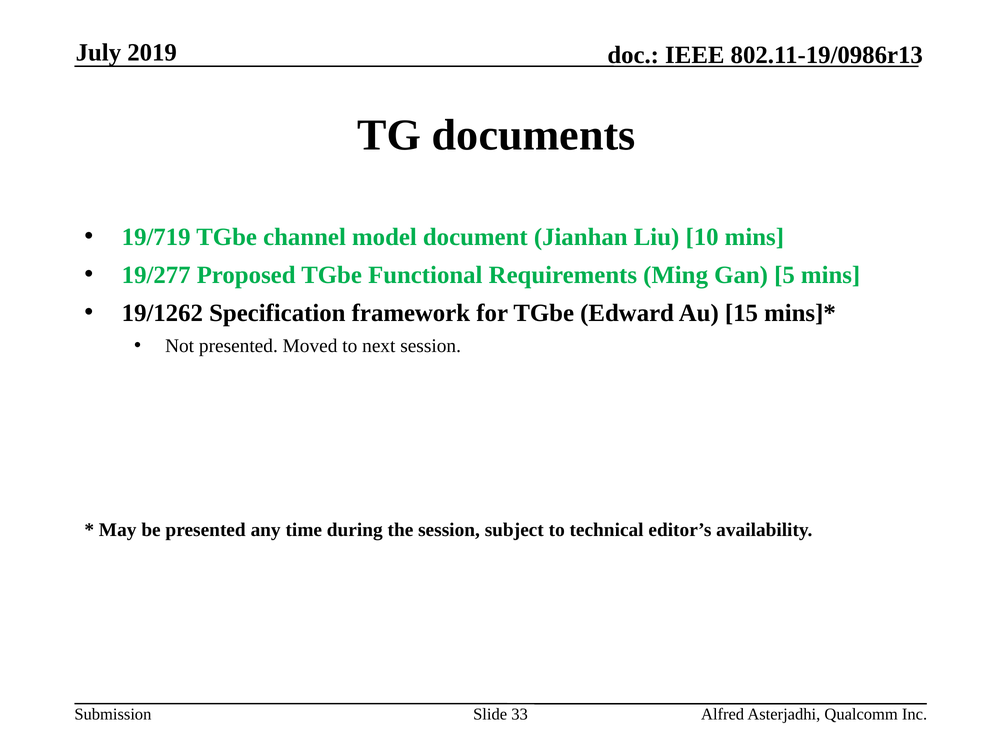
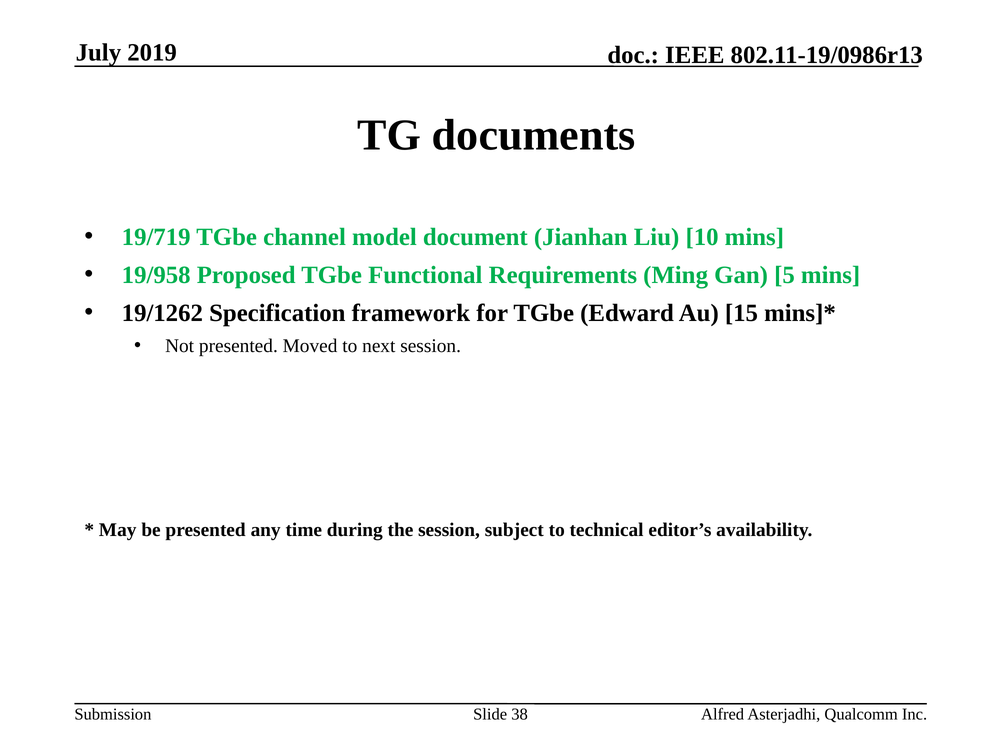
19/277: 19/277 -> 19/958 (156, 275)
33: 33 -> 38 (520, 714)
